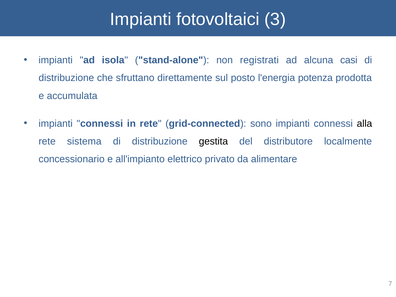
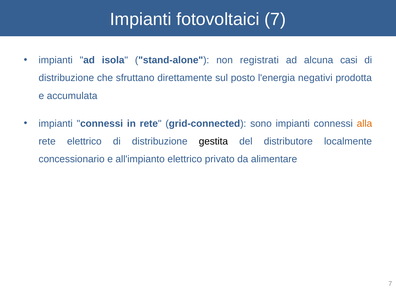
fotovoltaici 3: 3 -> 7 (275, 19)
potenza: potenza -> negativi (315, 78)
alla colour: black -> orange (364, 123)
rete sistema: sistema -> elettrico (84, 141)
